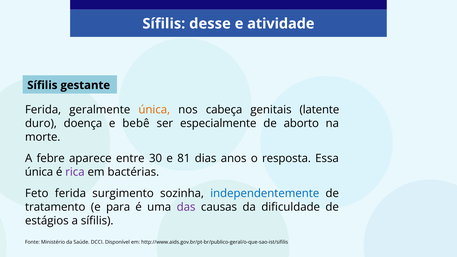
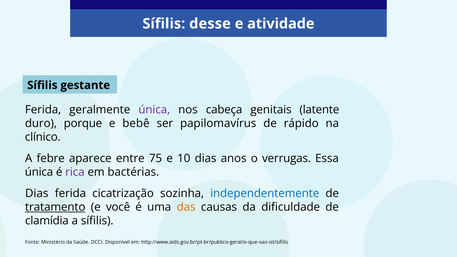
única colour: orange -> purple (154, 110)
doença: doença -> porque (83, 123)
especialmente: especialmente -> papilomavírus (218, 123)
aborto: aborto -> rápido (301, 123)
morte: morte -> clínico (43, 137)
30: 30 -> 75 (156, 158)
81: 81 -> 10 (184, 158)
resposta: resposta -> verrugas (287, 158)
Feto: Feto -> Dias (37, 193)
surgimento: surgimento -> cicatrização (123, 193)
tratamento underline: none -> present (55, 207)
para: para -> você (118, 207)
das colour: purple -> orange (186, 207)
estágios: estágios -> clamídia (47, 221)
